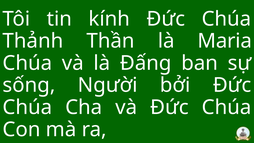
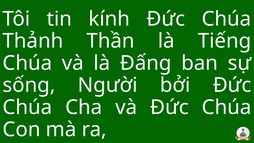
Maria: Maria -> Tiếng (225, 41)
